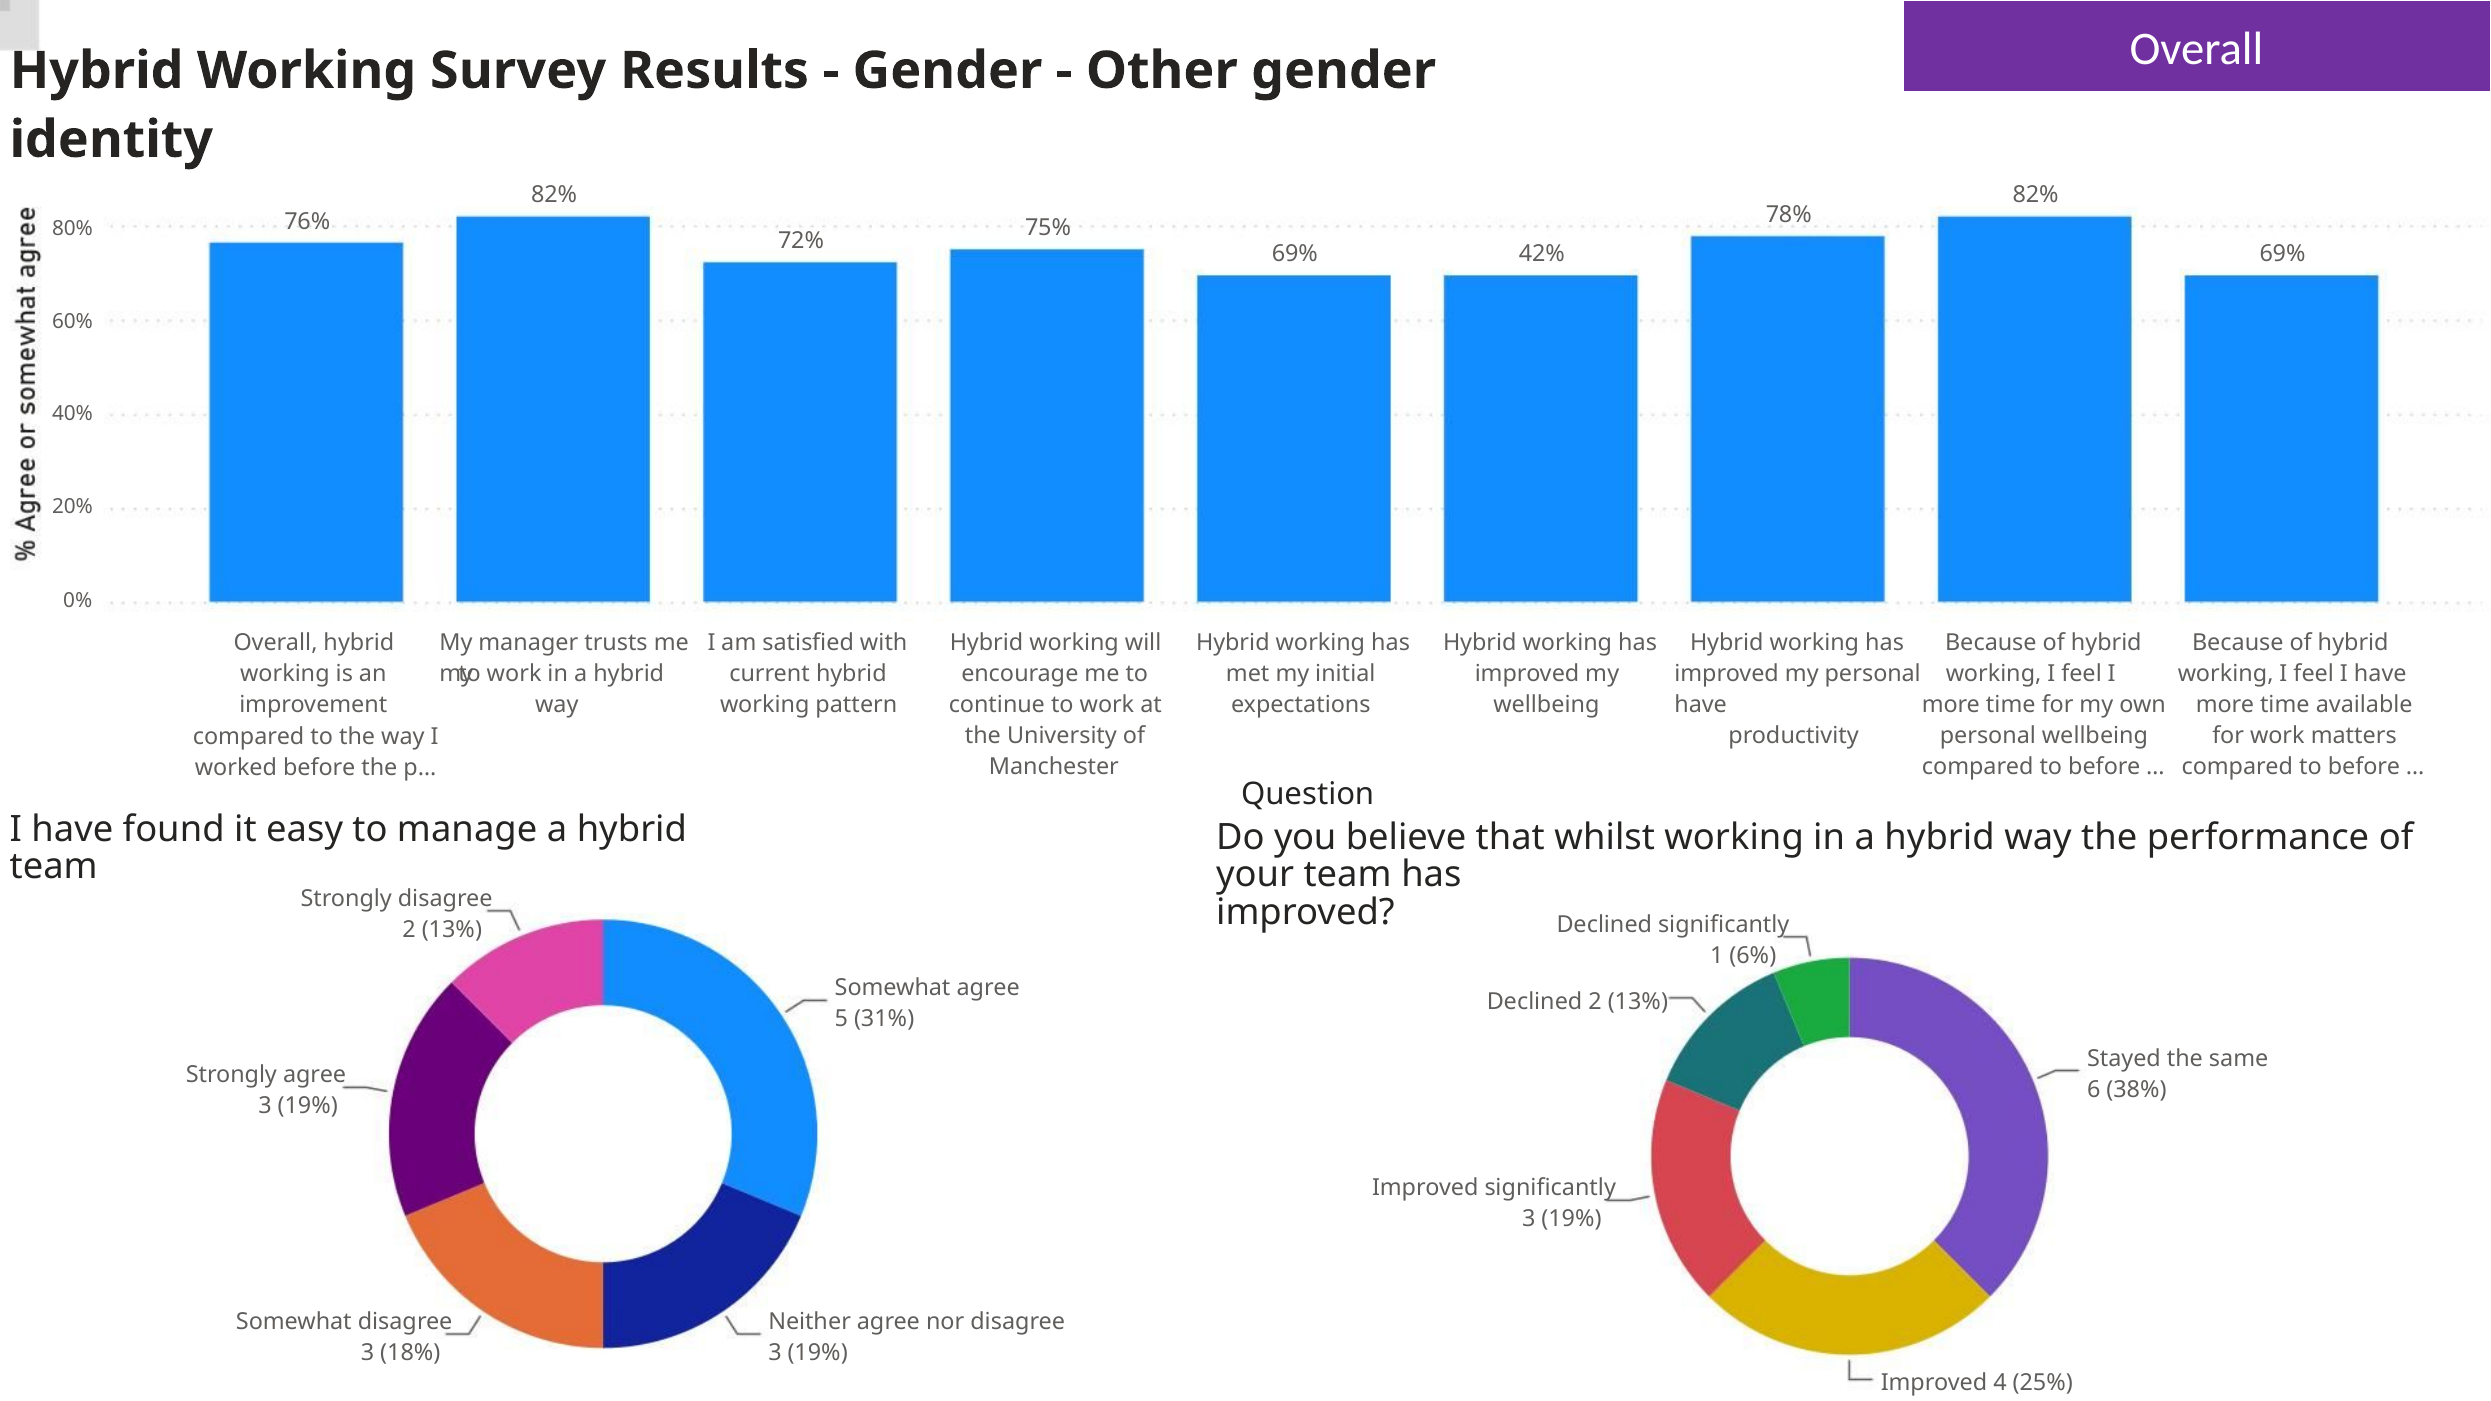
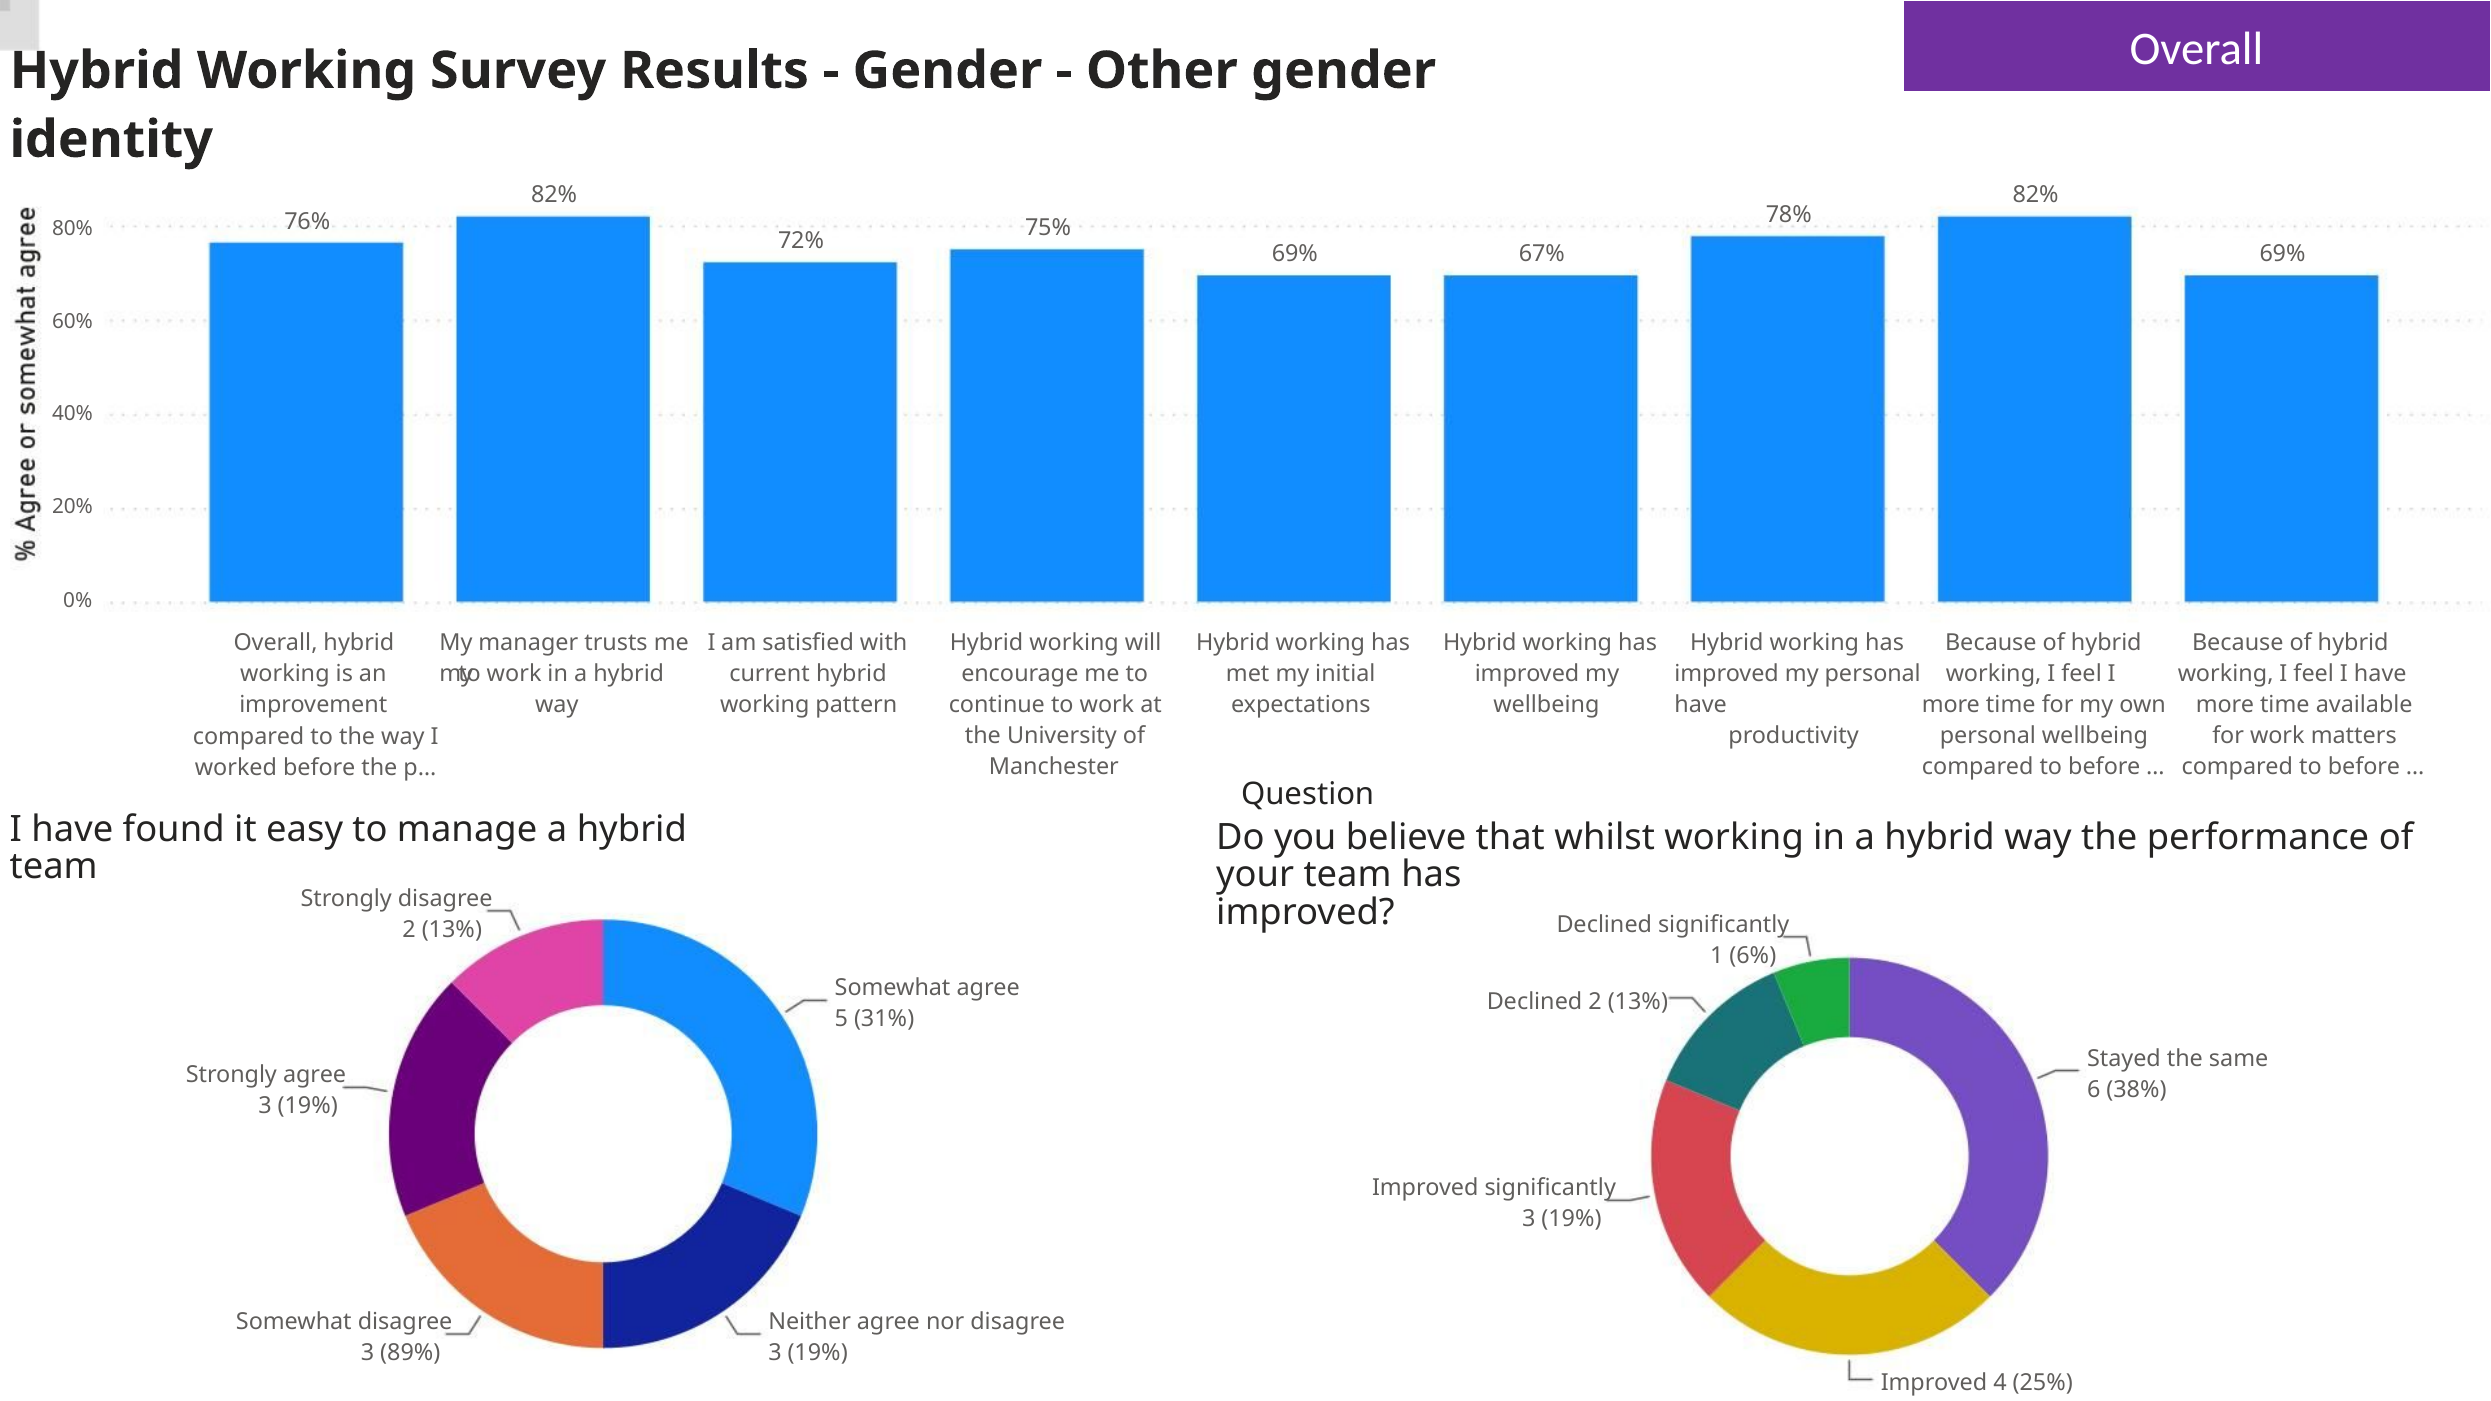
42%: 42% -> 67% (1542, 254)
18%: 18% -> 89% (410, 1353)
